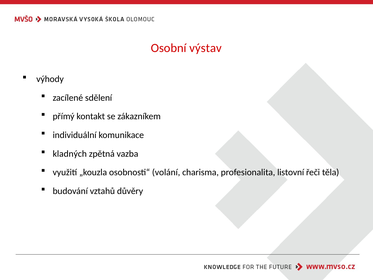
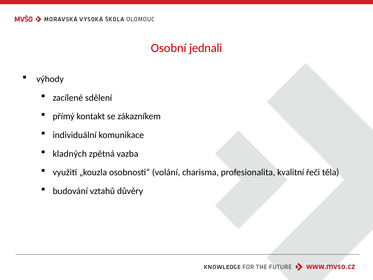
výstav: výstav -> jednali (206, 48)
listovní: listovní -> kvalitní (291, 172)
